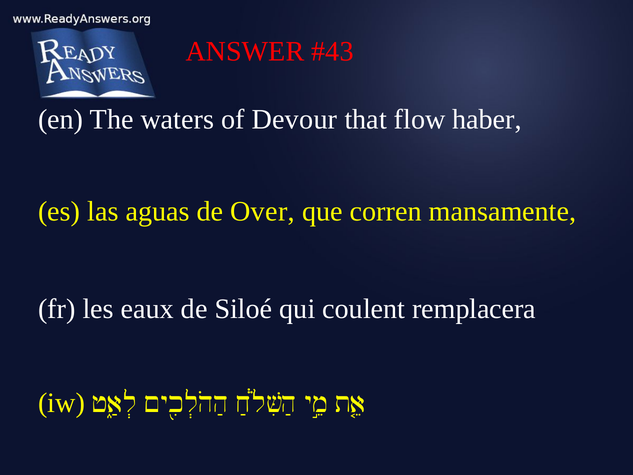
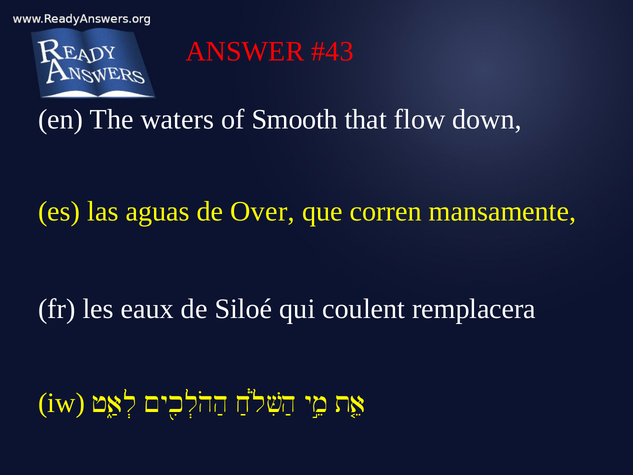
Devour: Devour -> Smooth (295, 120)
haber: haber -> down (487, 120)
